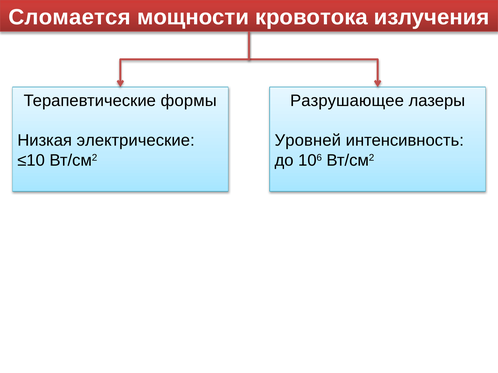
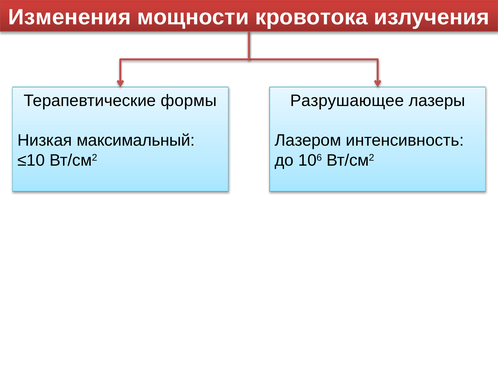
Сломается: Сломается -> Изменения (70, 17)
электрические: электрические -> максимальный (136, 141)
Уровней: Уровней -> Лазером (308, 141)
